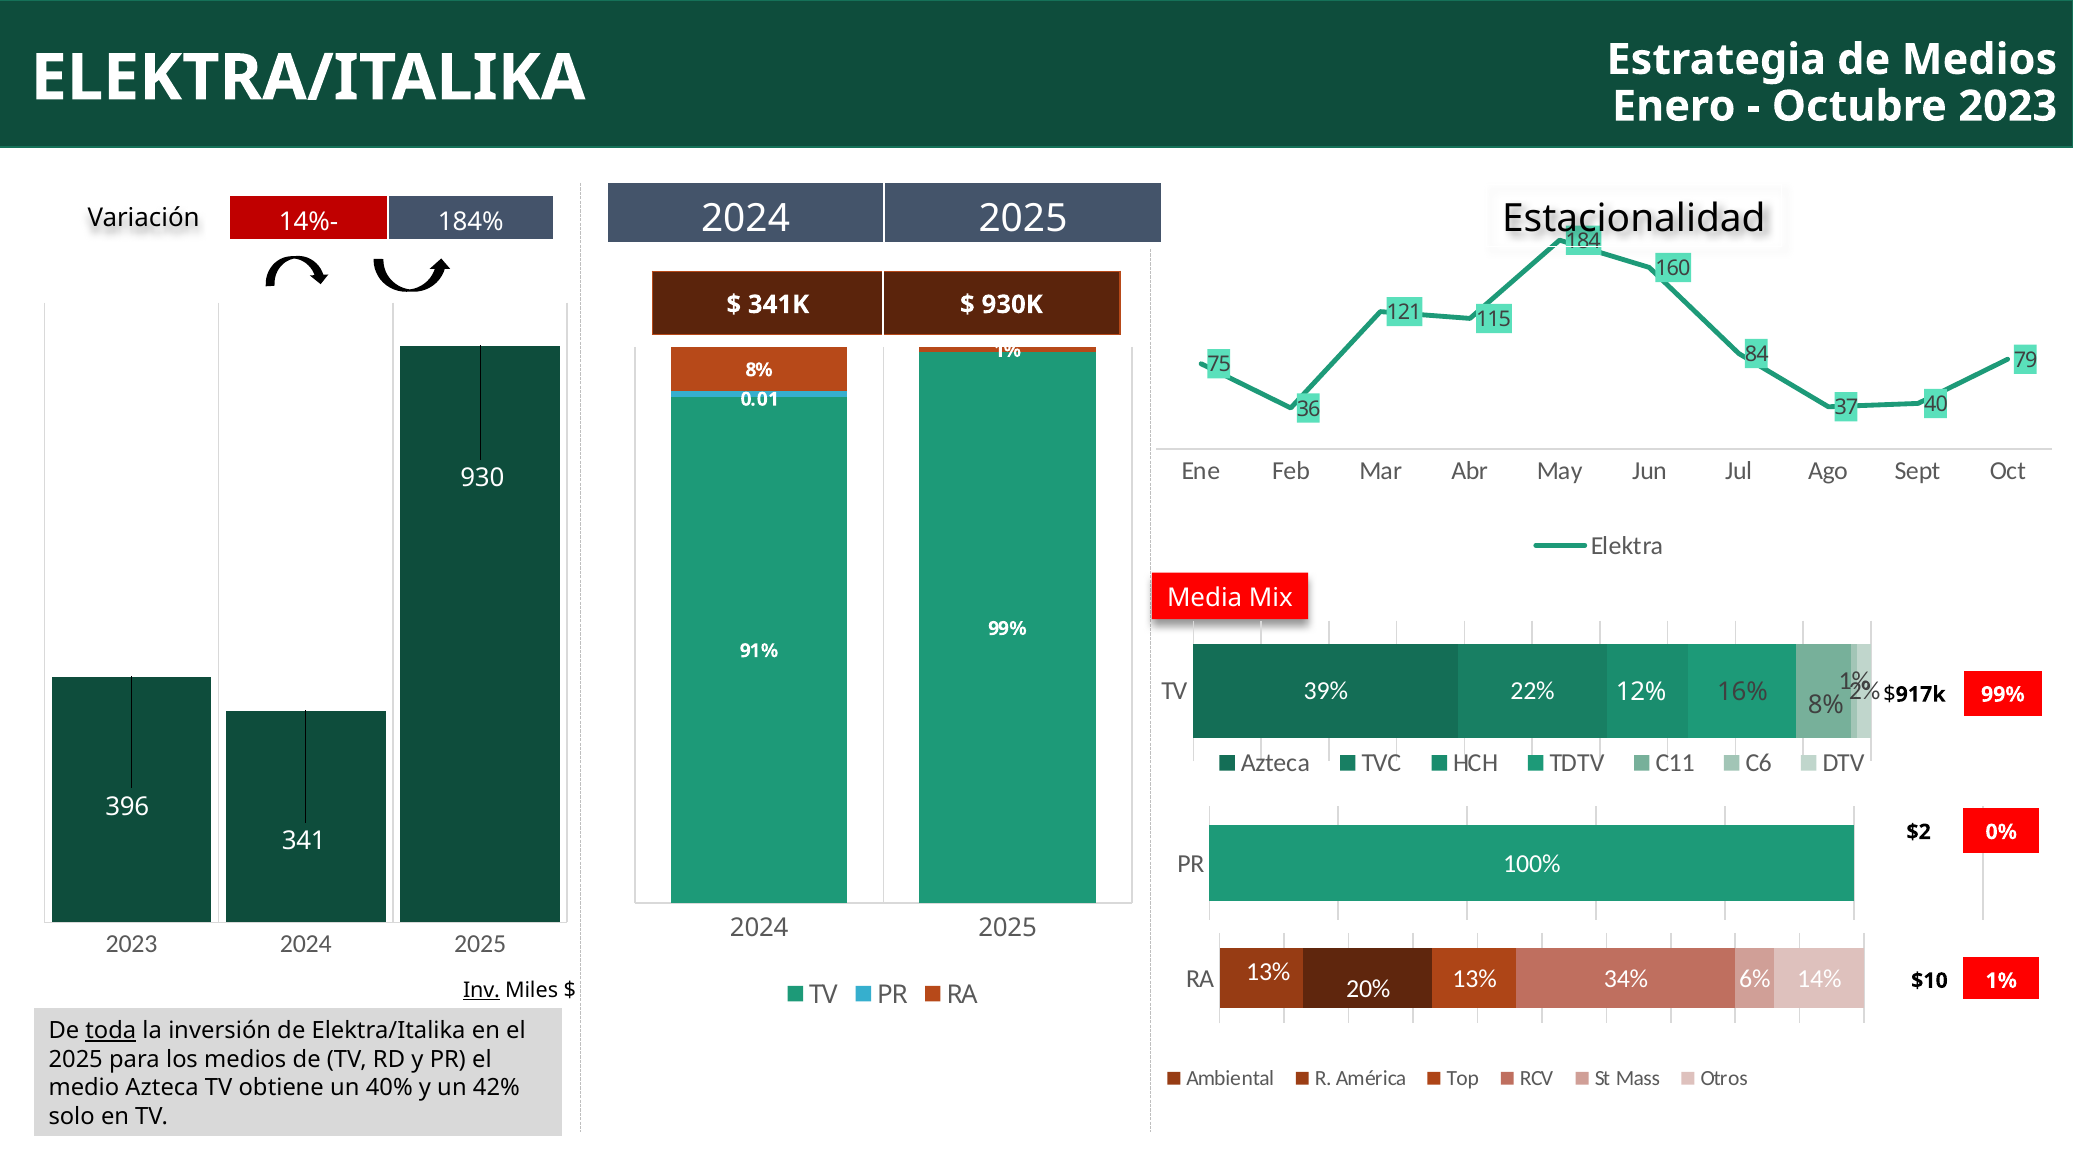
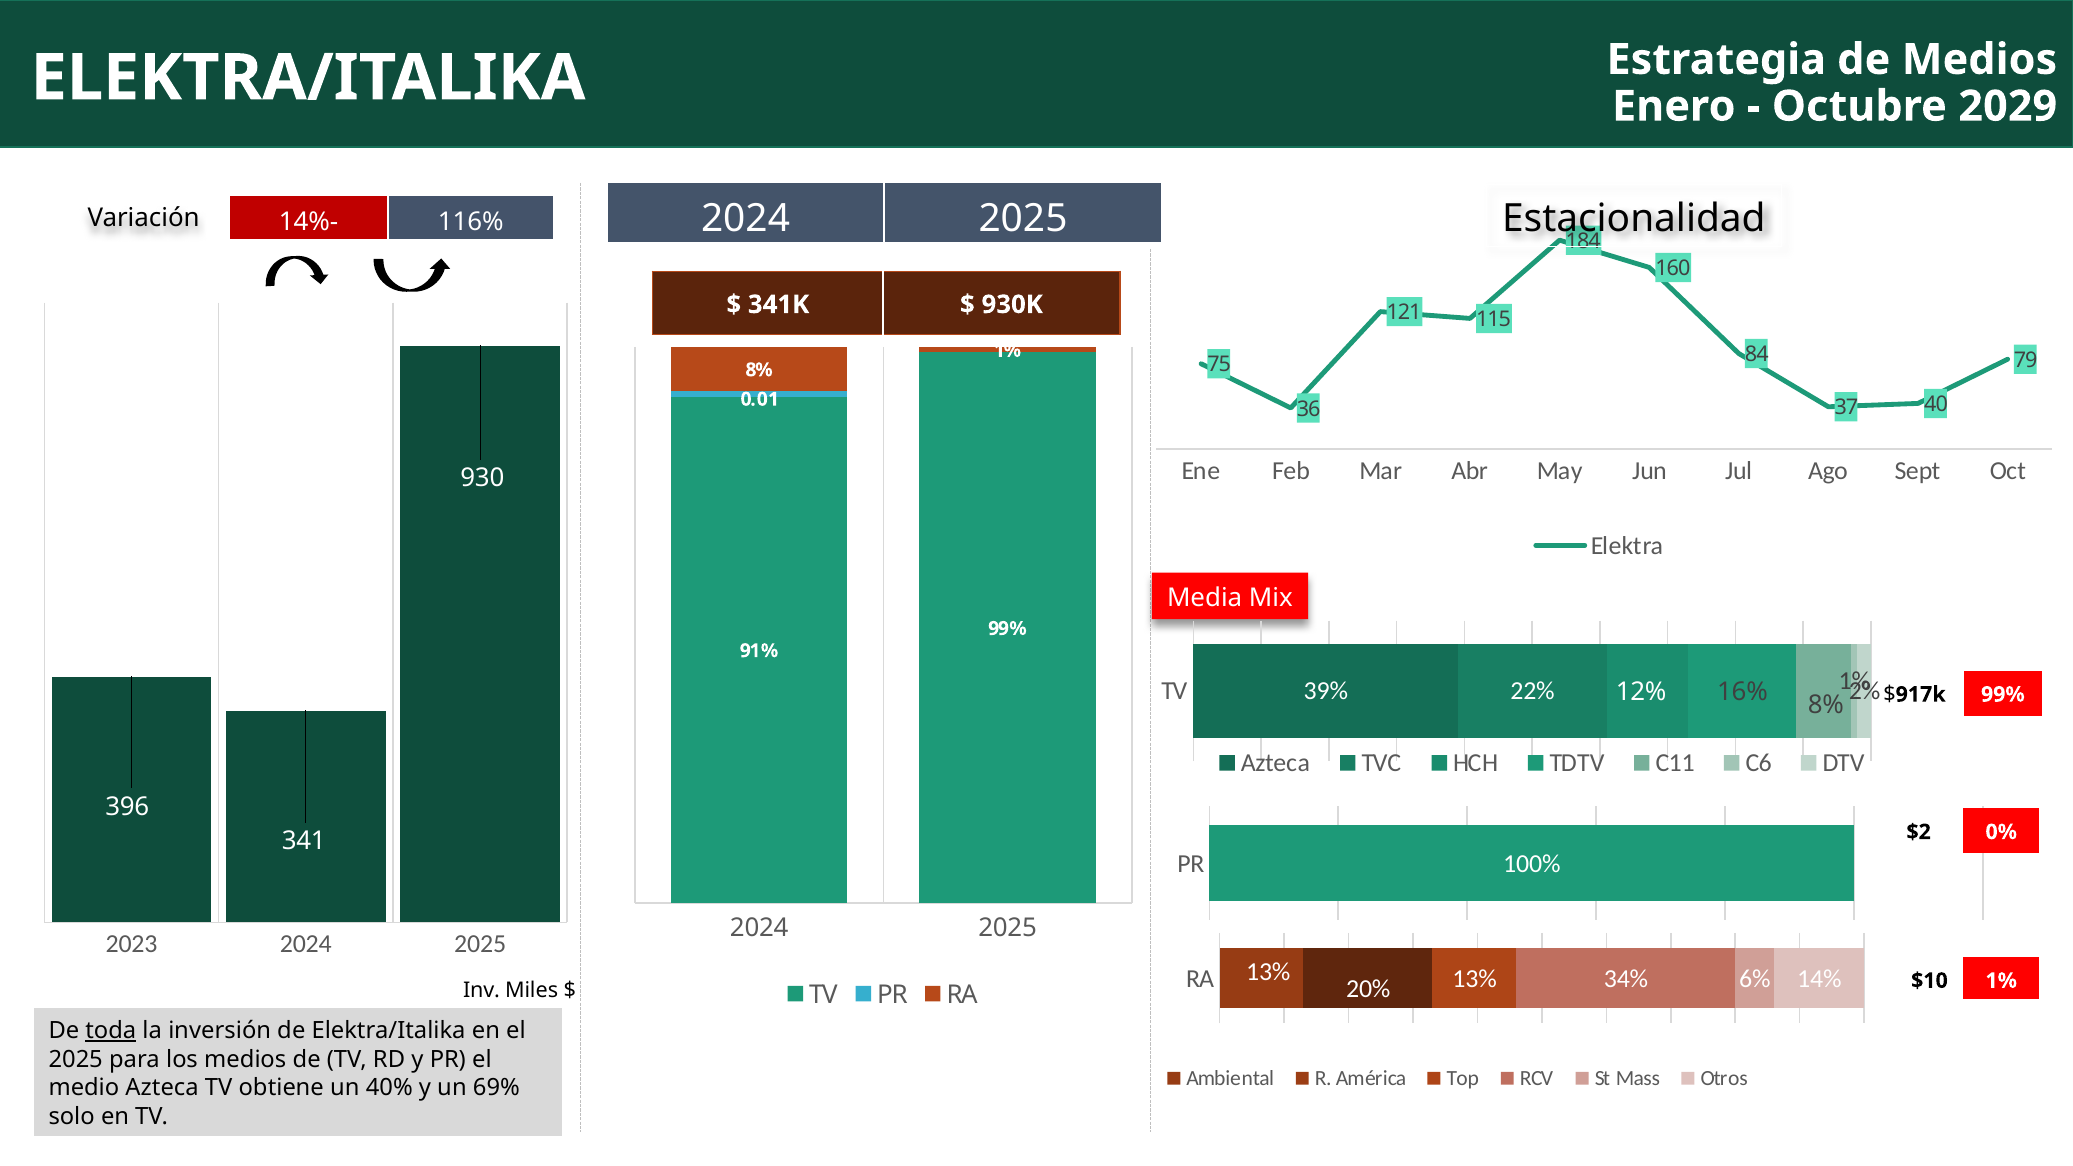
Octubre 2023: 2023 -> 2029 (2008, 106)
184%: 184% -> 116% (471, 222)
Inv underline: present -> none (481, 990)
42%: 42% -> 69% (496, 1088)
